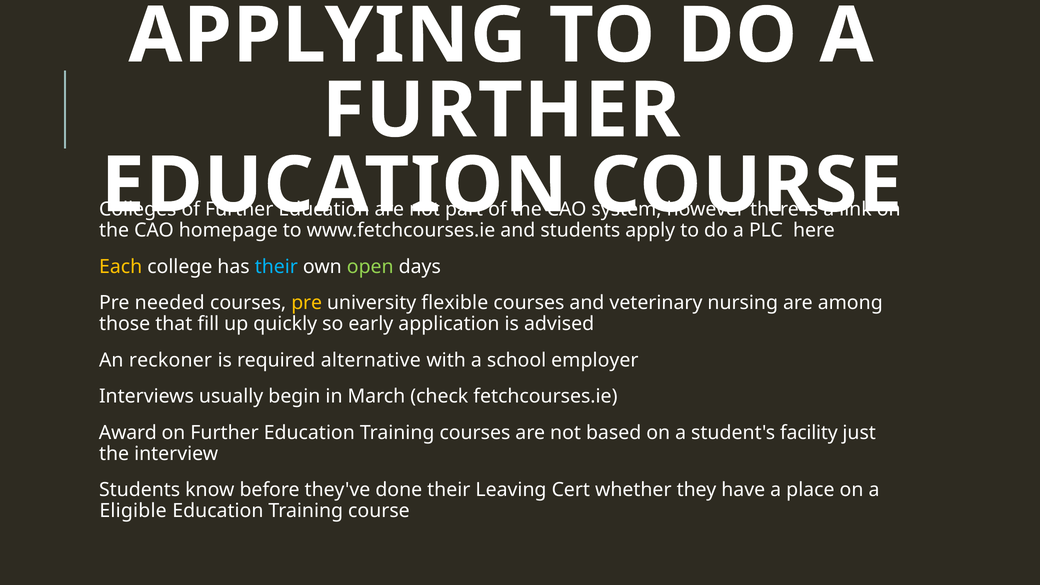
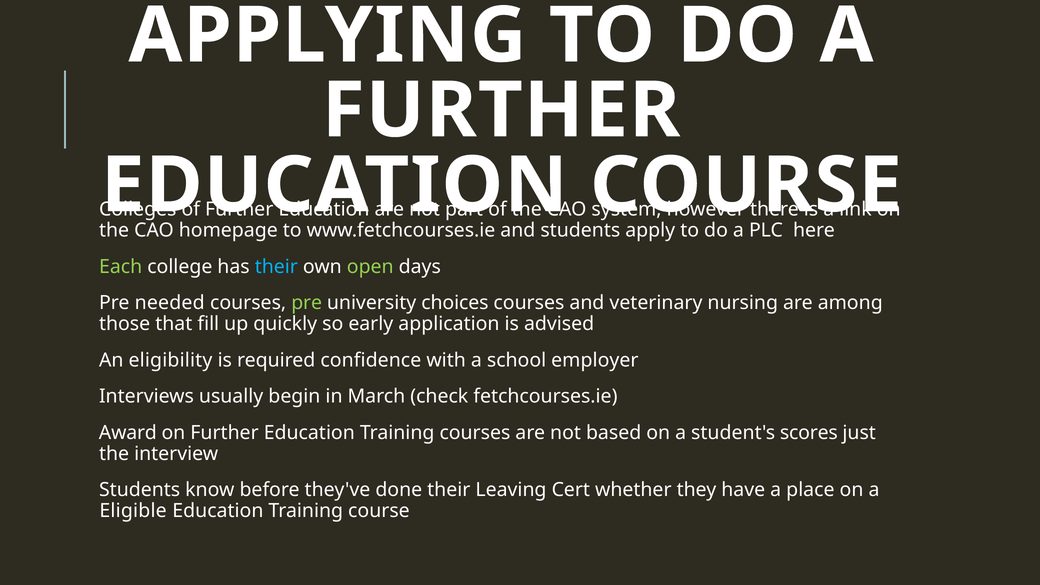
Each colour: yellow -> light green (121, 267)
pre colour: yellow -> light green (307, 303)
flexible: flexible -> choices (455, 303)
reckoner: reckoner -> eligibility (170, 360)
alternative: alternative -> confidence (371, 360)
facility: facility -> scores (809, 433)
